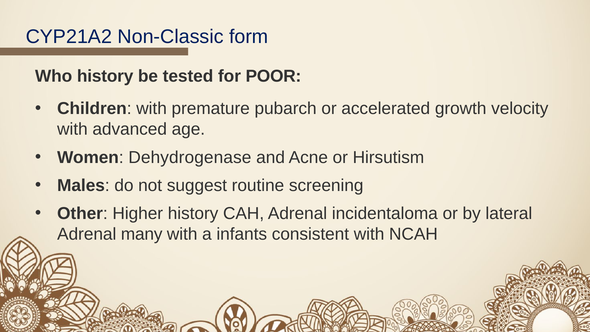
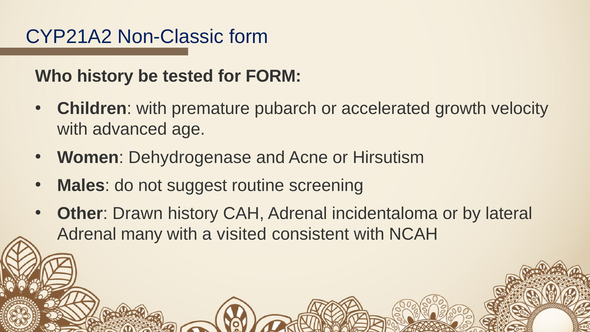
for POOR: POOR -> FORM (273, 76)
Higher: Higher -> Drawn (138, 213)
infants: infants -> visited (242, 234)
